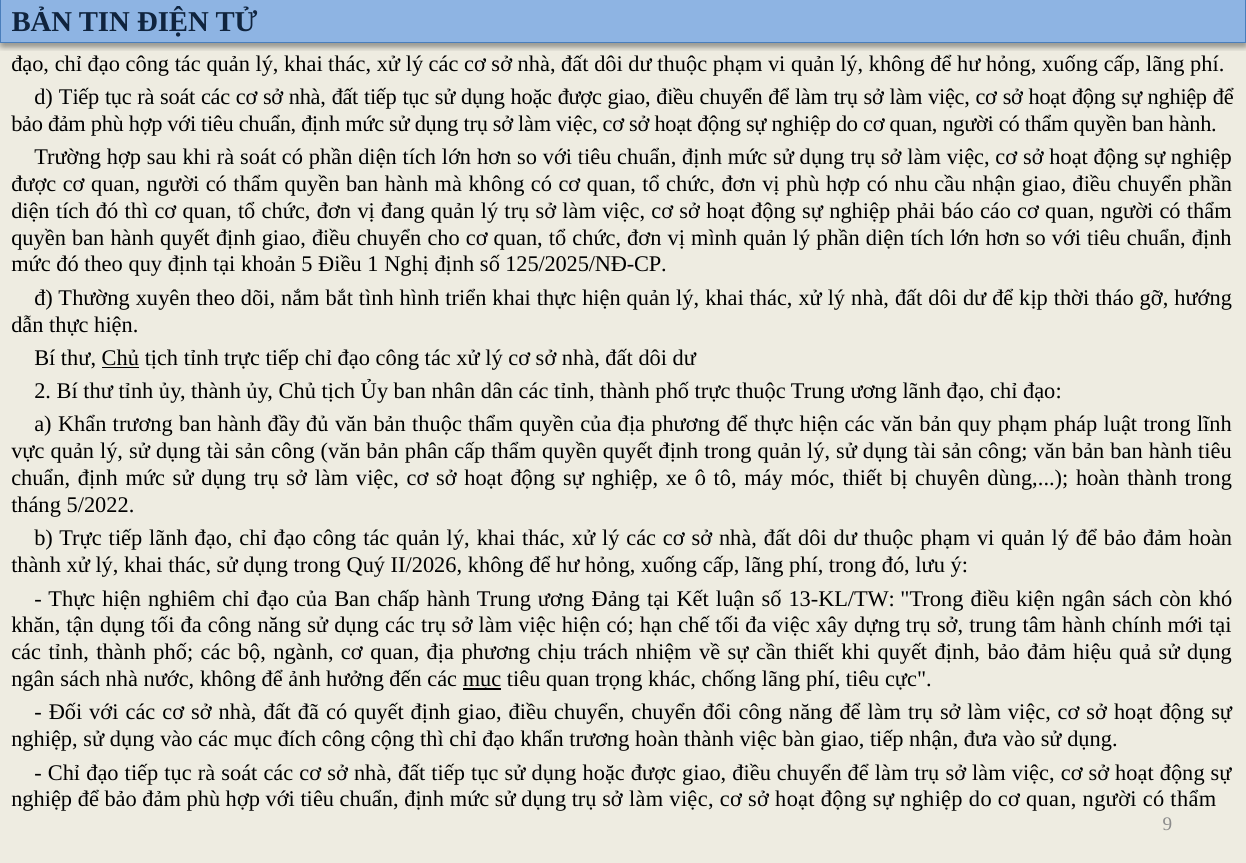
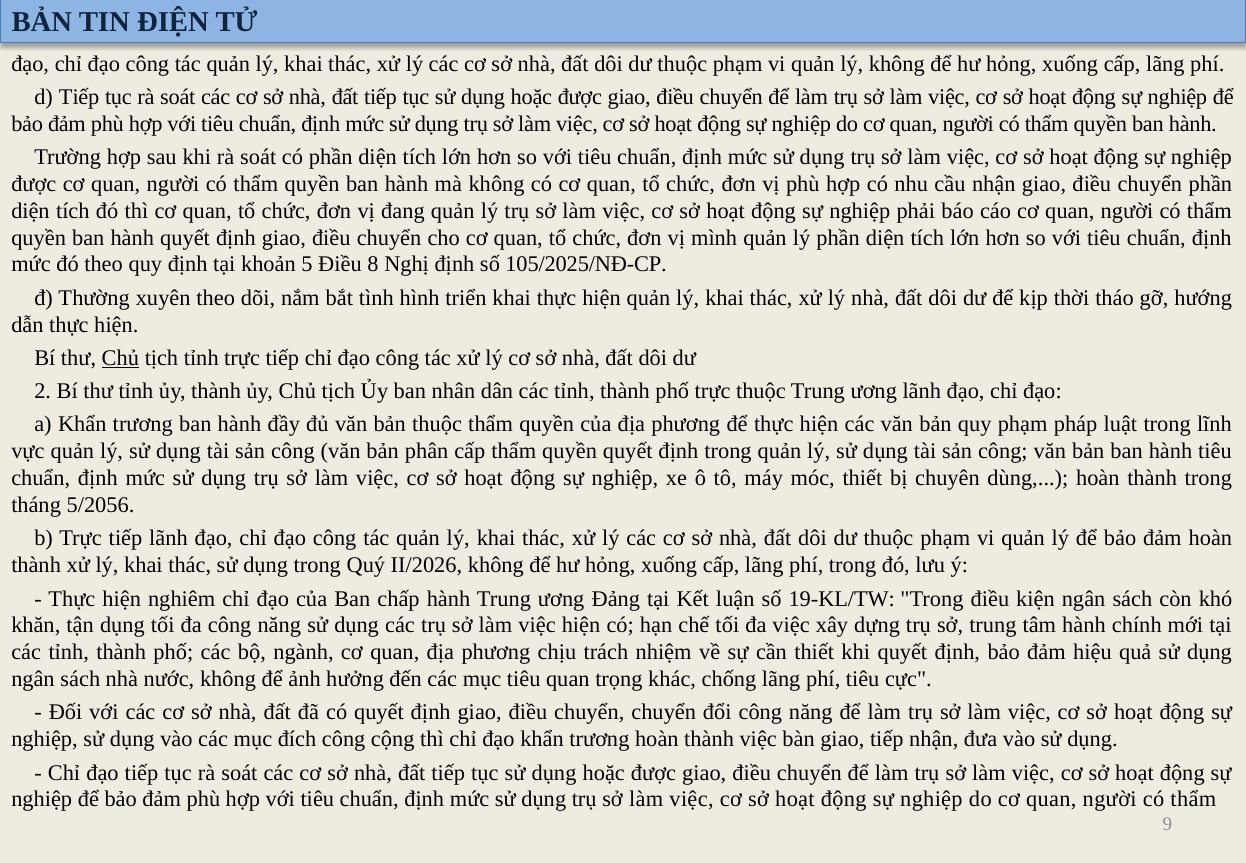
1: 1 -> 8 (373, 264)
125/2025/NĐ-CP: 125/2025/NĐ-CP -> 105/2025/NĐ-CP (586, 264)
5/2022: 5/2022 -> 5/2056 (101, 505)
13-KL/TW: 13-KL/TW -> 19-KL/TW (842, 598)
mục underline: present -> none (482, 679)
